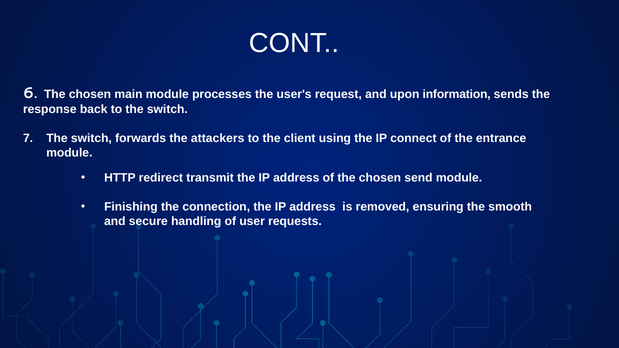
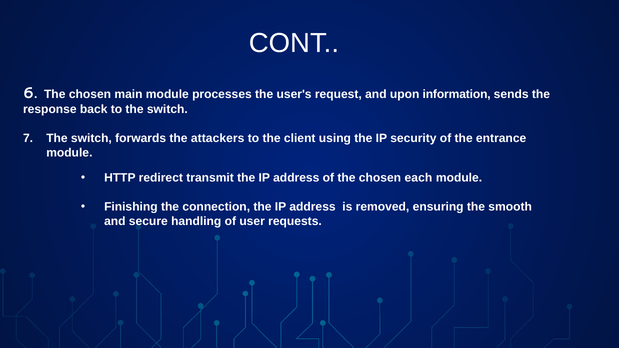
connect: connect -> security (413, 138)
send: send -> each (418, 178)
